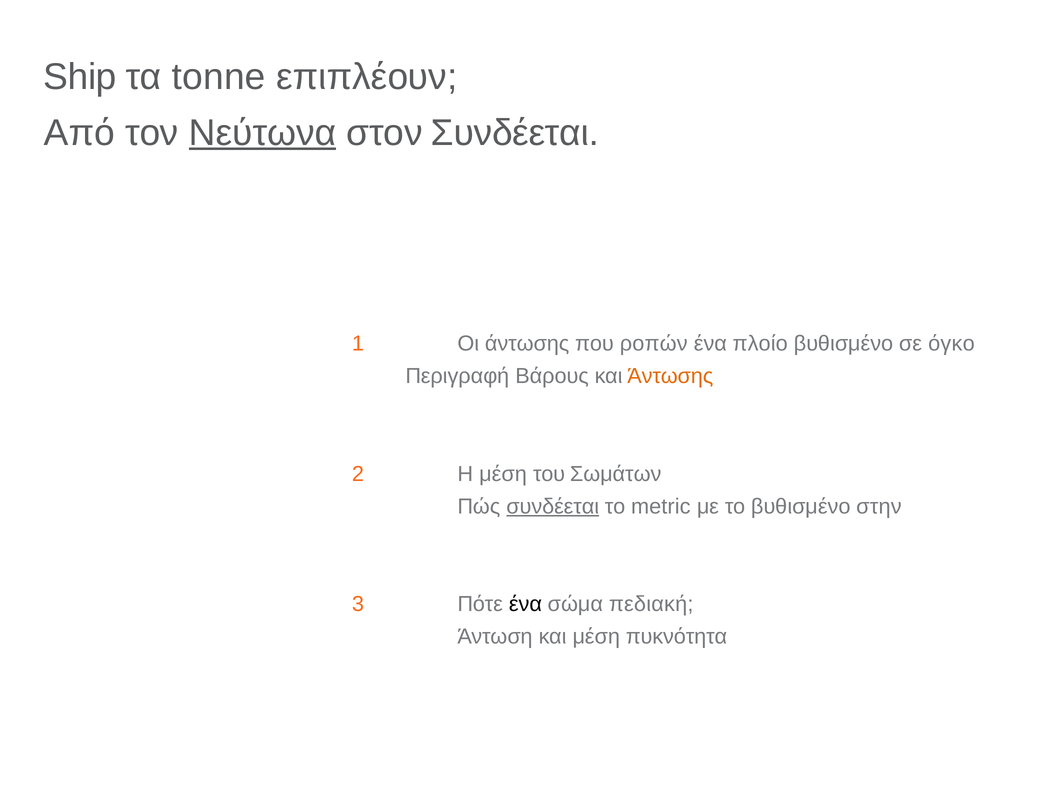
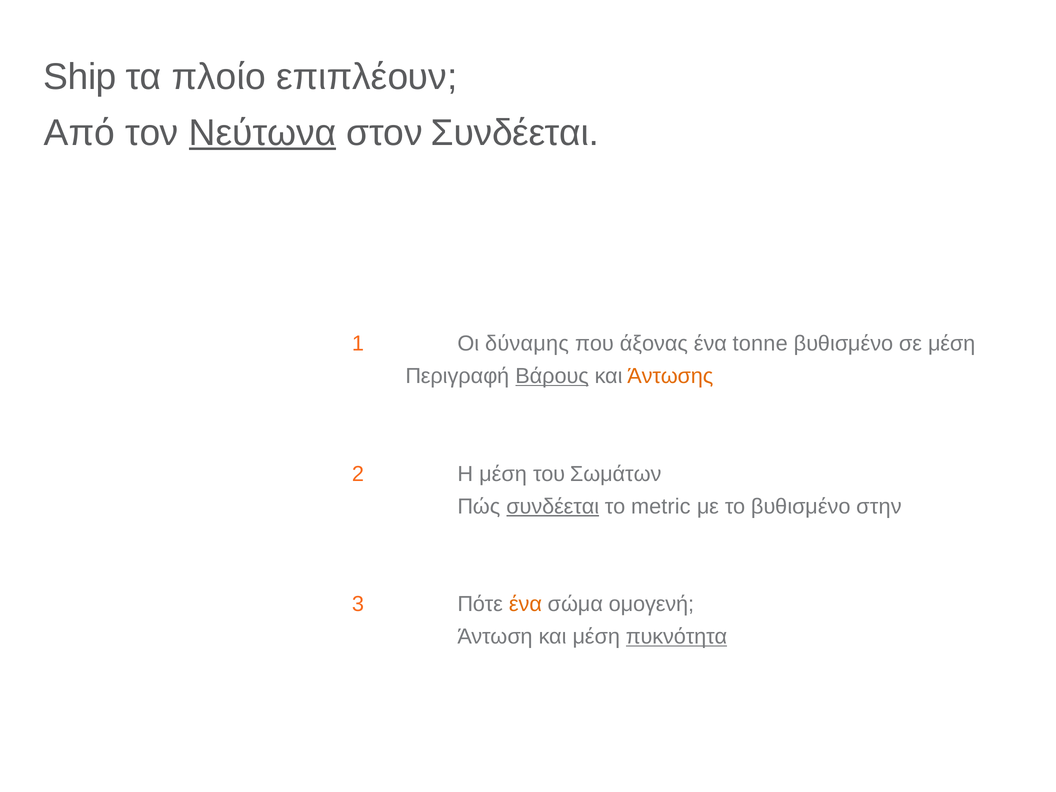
tonne: tonne -> πλοίο (219, 77)
Οι άντωσης: άντωσης -> δύναμης (527, 344)
ροπών: ροπών -> άξονας (654, 344)
πλοίο: πλοίο -> tonne (760, 344)
σε όγκο: όγκο -> μέση (952, 344)
Βάρους underline: none -> present (552, 376)
ένα colour: black -> orange (525, 604)
πεδιακή: πεδιακή -> ομογενή (651, 604)
πυκνότητα underline: none -> present (676, 637)
